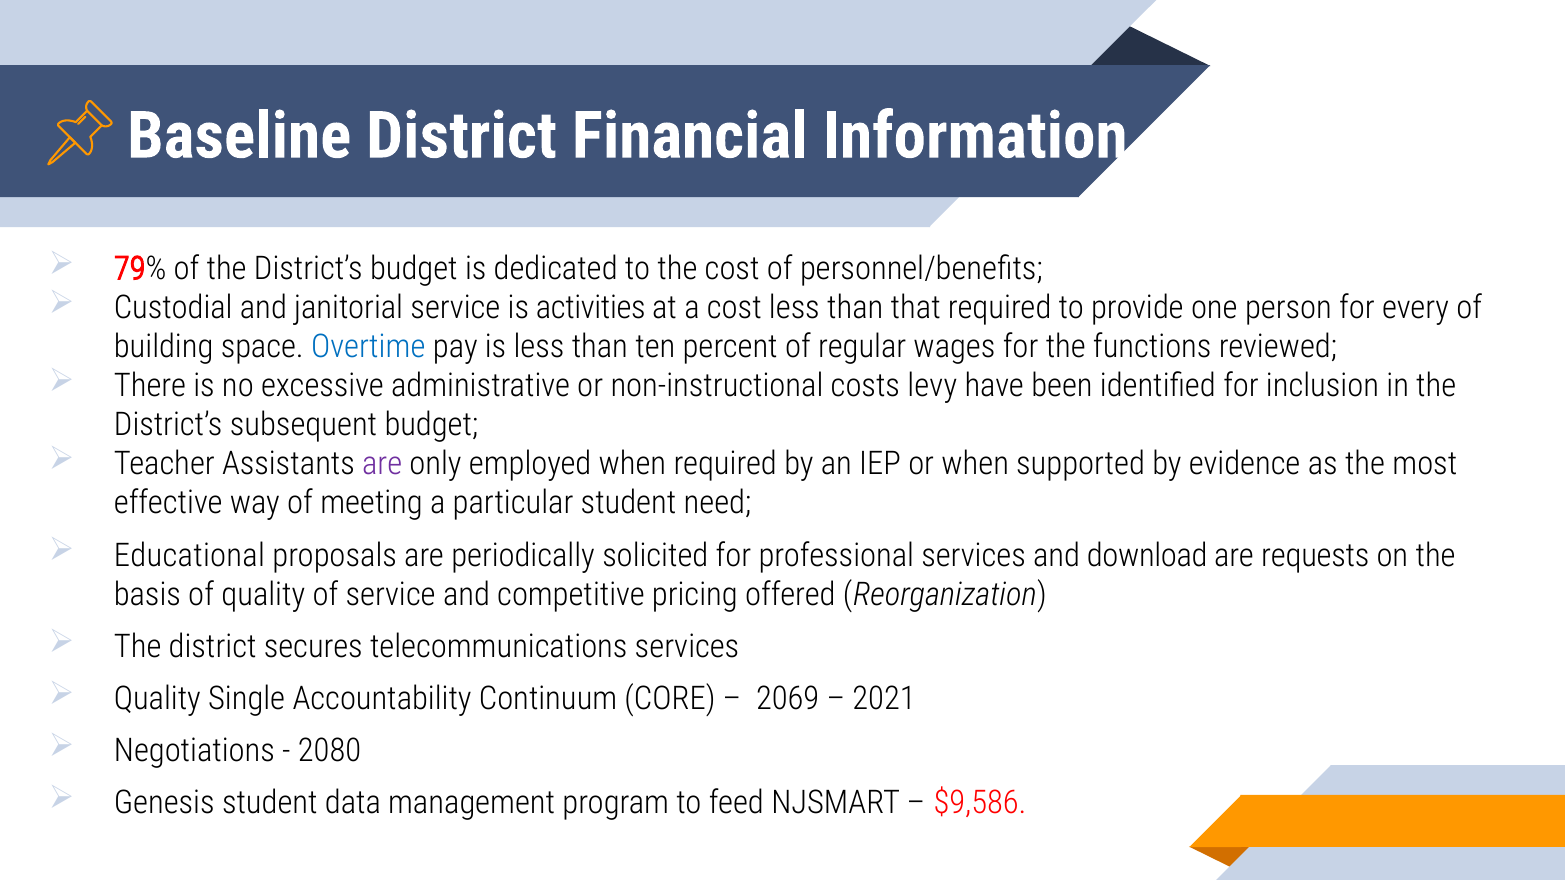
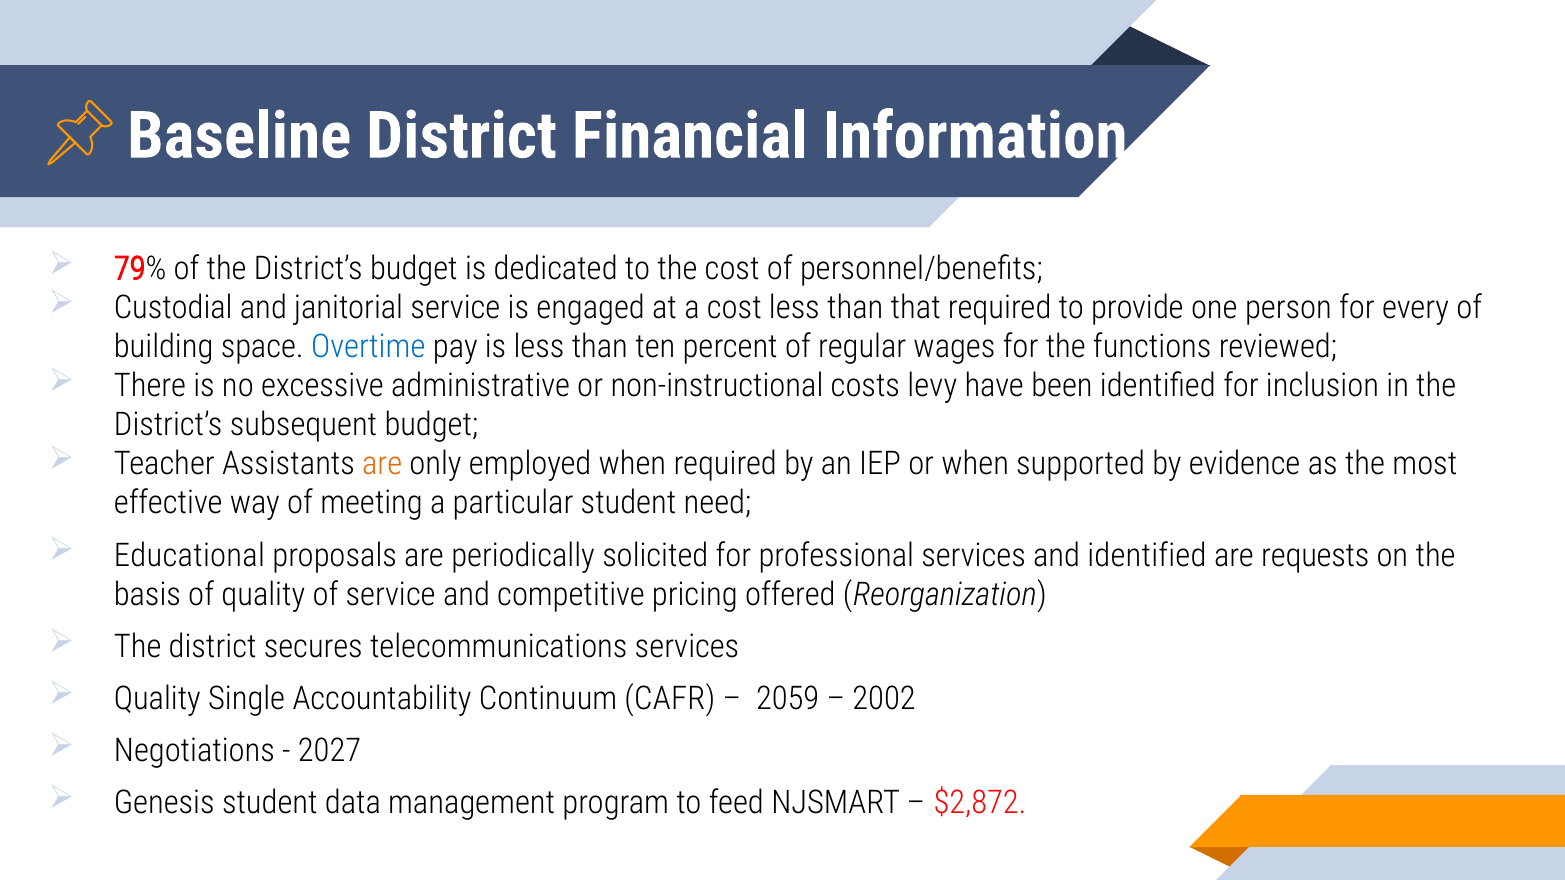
activities: activities -> engaged (591, 308)
are colour: purple -> orange (382, 464)
and download: download -> identified (1147, 556)
CORE: CORE -> CAFR (670, 699)
2069: 2069 -> 2059 (788, 699)
2021: 2021 -> 2002 (884, 699)
2080: 2080 -> 2027 (330, 751)
$9,586: $9,586 -> $2,872 (980, 803)
